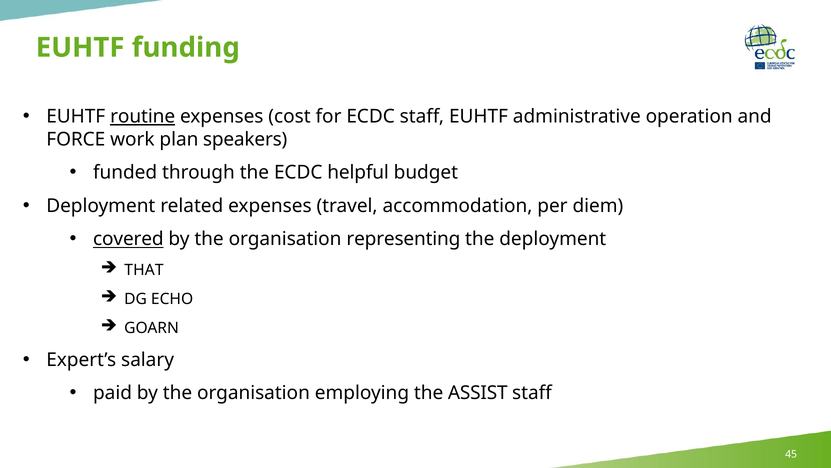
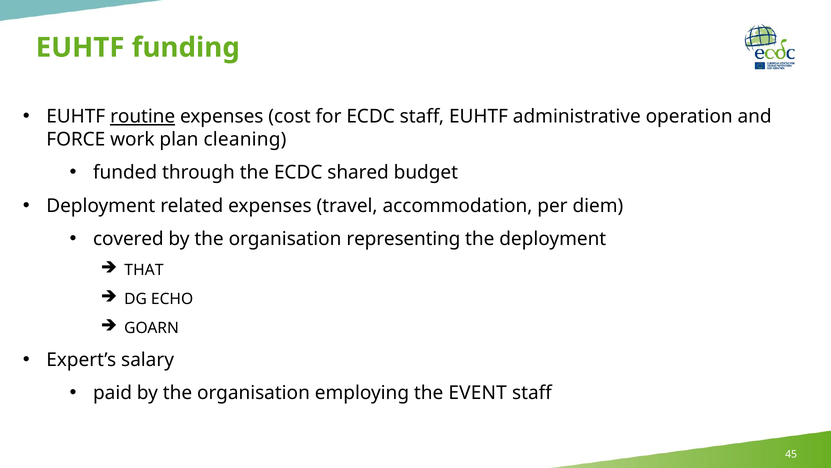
speakers: speakers -> cleaning (245, 139)
helpful: helpful -> shared (358, 172)
covered underline: present -> none (128, 239)
ASSIST: ASSIST -> EVENT (478, 393)
